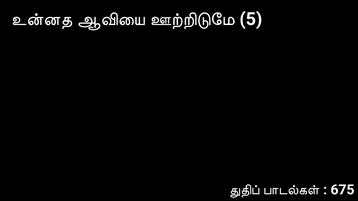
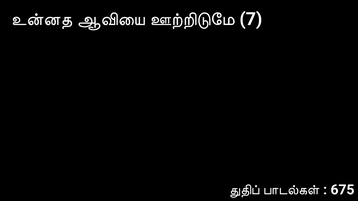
5: 5 -> 7 (251, 19)
